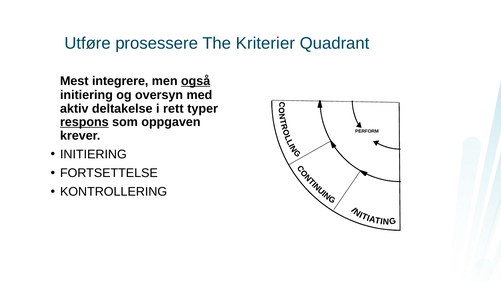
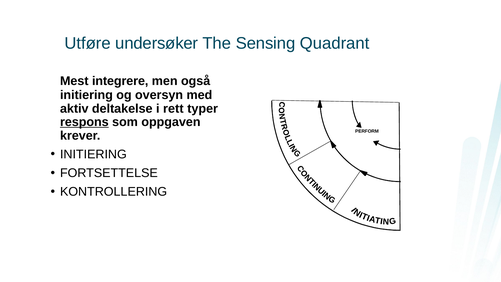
prosessere: prosessere -> undersøker (157, 43)
Kriterier: Kriterier -> Sensing (266, 43)
også underline: present -> none (196, 81)
